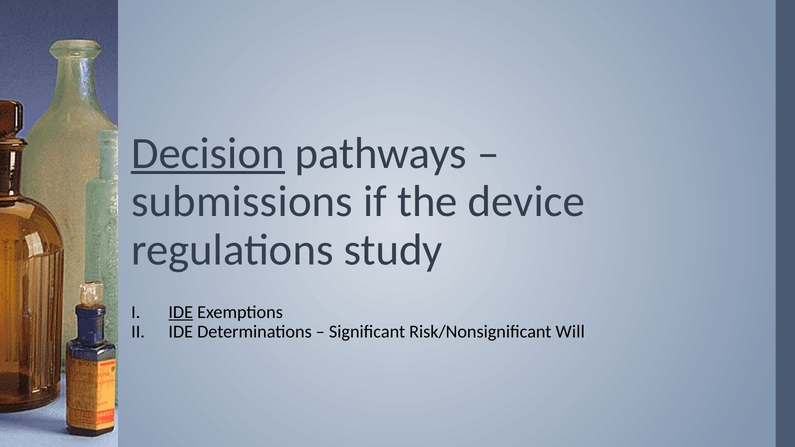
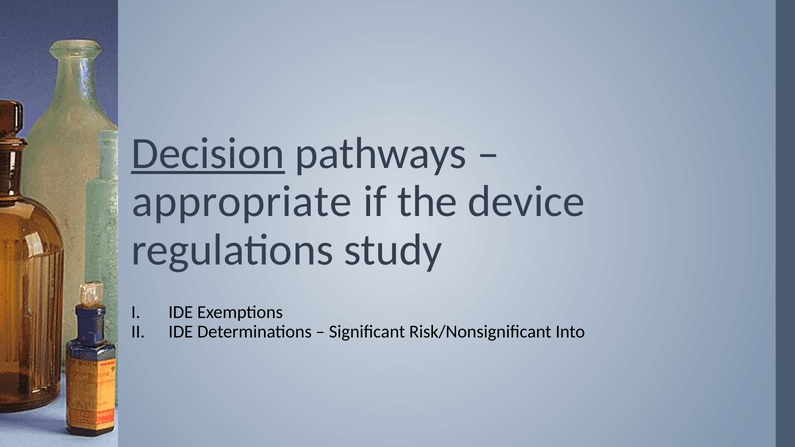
submissions: submissions -> appropriate (242, 202)
IDE underline: present -> none (181, 312)
Will: Will -> Into (570, 332)
